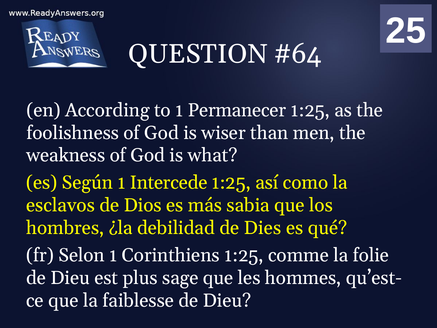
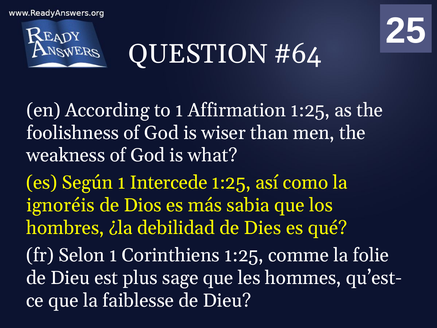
Permanecer: Permanecer -> Affirmation (237, 110)
esclavos: esclavos -> ignoréis (60, 205)
